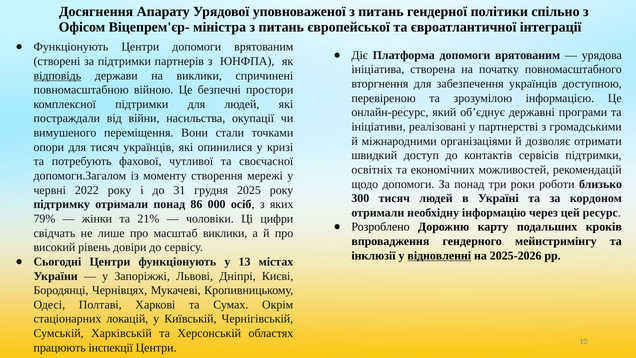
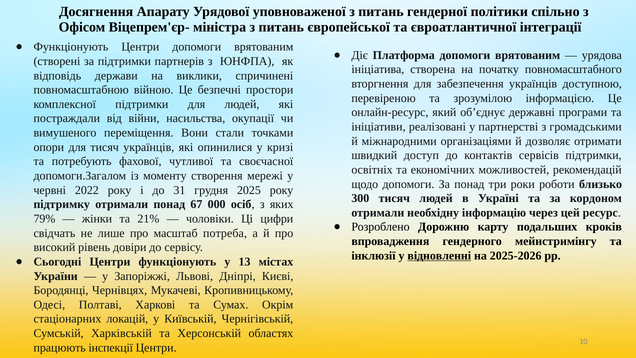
відповідь underline: present -> none (57, 76)
86: 86 -> 67 (196, 204)
масштаб виклики: виклики -> потреба (225, 233)
